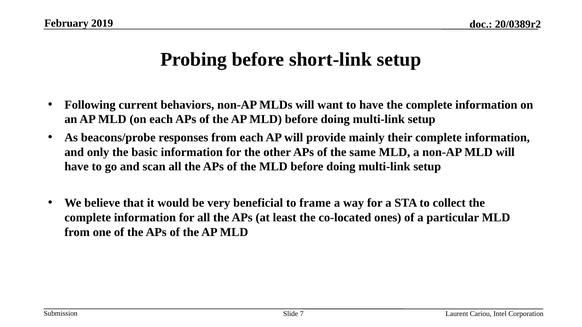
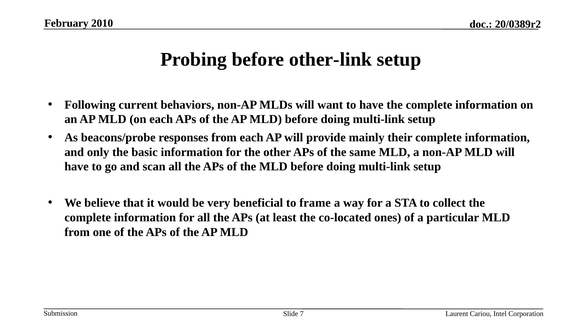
2019: 2019 -> 2010 (102, 23)
short-link: short-link -> other-link (331, 60)
